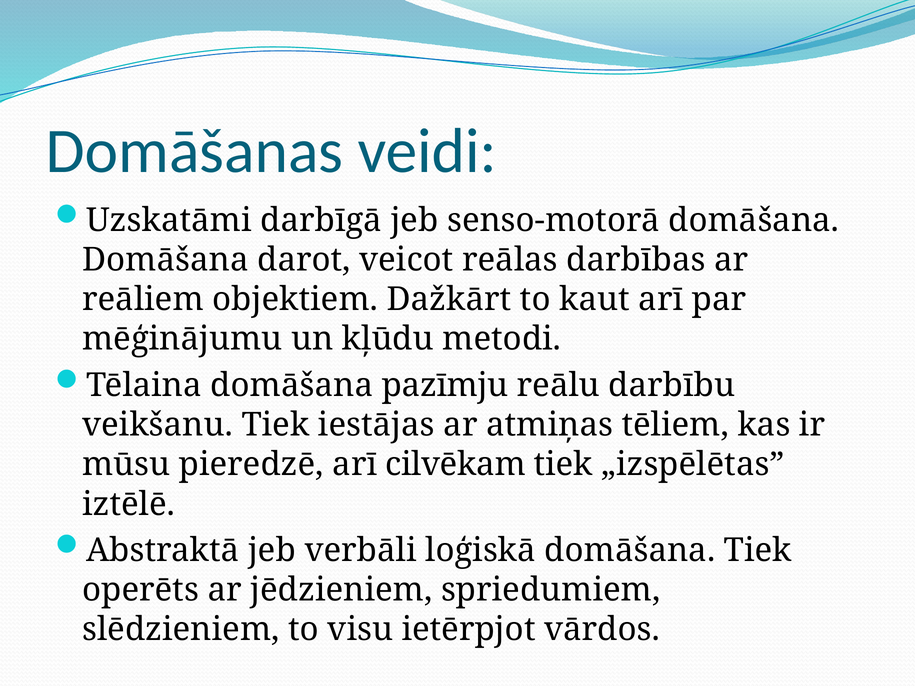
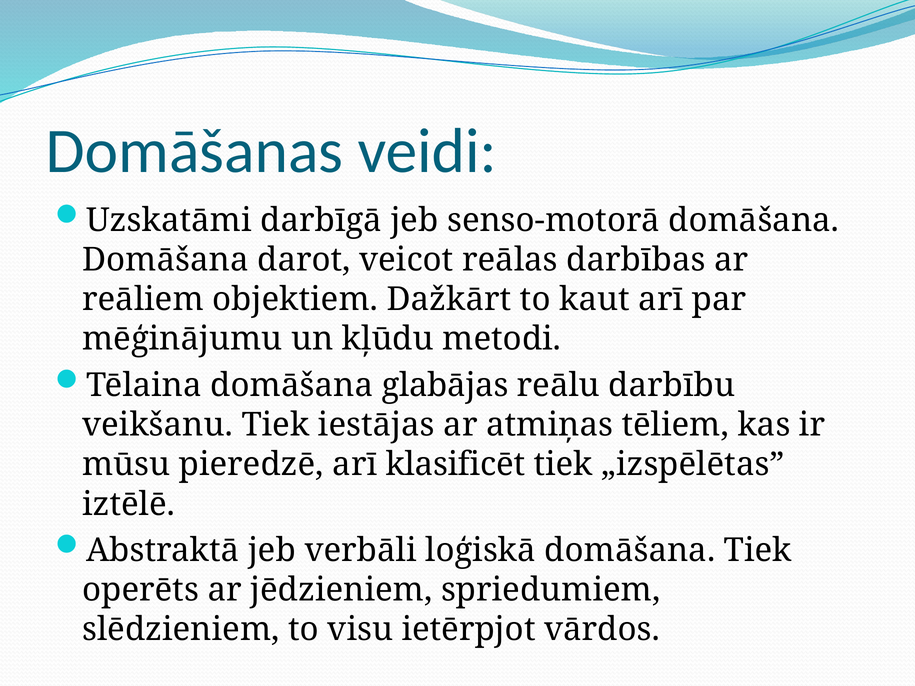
pazīmju: pazīmju -> glabājas (445, 385)
cilvēkam: cilvēkam -> klasificēt (455, 465)
